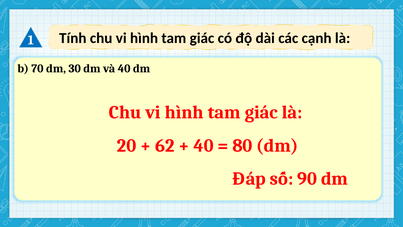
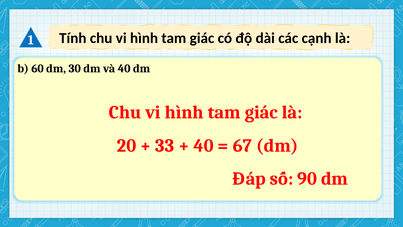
70: 70 -> 60 (38, 69)
62: 62 -> 33 (165, 145)
80: 80 -> 67 (242, 145)
